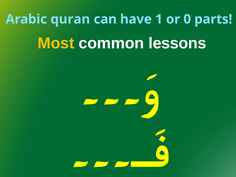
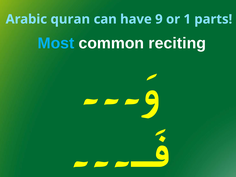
1: 1 -> 9 (159, 19)
0: 0 -> 1 (187, 19)
Most colour: yellow -> light blue (56, 43)
lessons: lessons -> reciting (177, 43)
